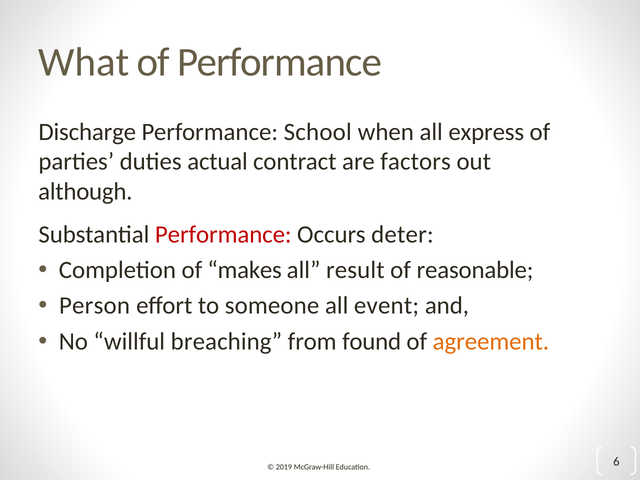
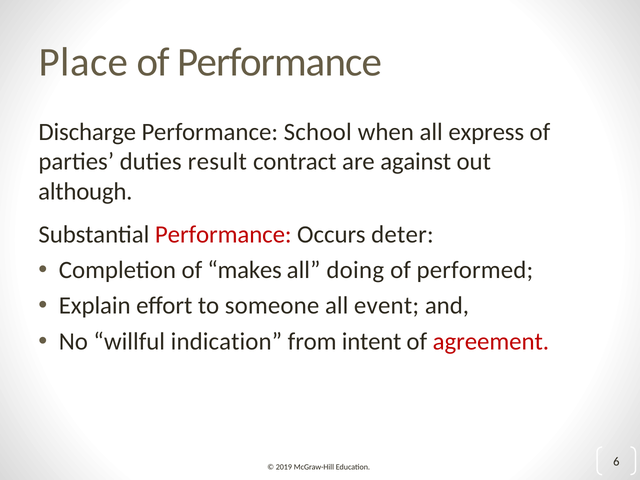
What: What -> Place (84, 62)
actual: actual -> result (217, 162)
factors: factors -> against (416, 162)
result: result -> doing (355, 270)
reasonable: reasonable -> performed (475, 270)
Person: Person -> Explain (95, 306)
breaching: breaching -> indication (226, 341)
found: found -> intent (372, 341)
agreement colour: orange -> red (491, 341)
